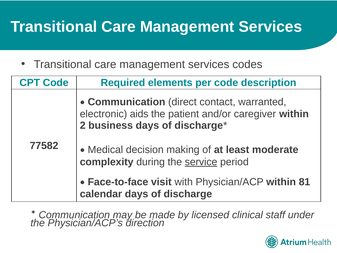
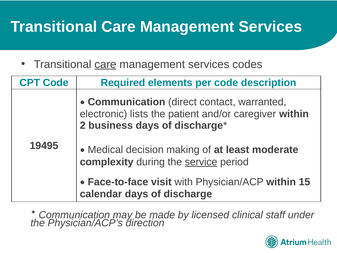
care underline: none -> present (105, 64)
aids: aids -> lists (139, 114)
77582: 77582 -> 19495 (44, 145)
81: 81 -> 15 (304, 182)
